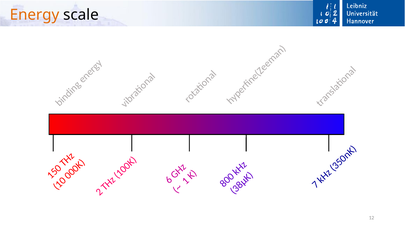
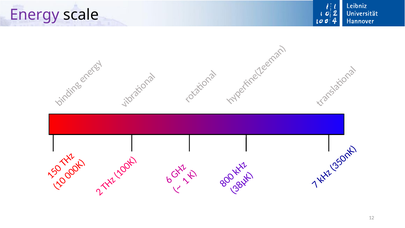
Energy colour: orange -> purple (34, 15)
